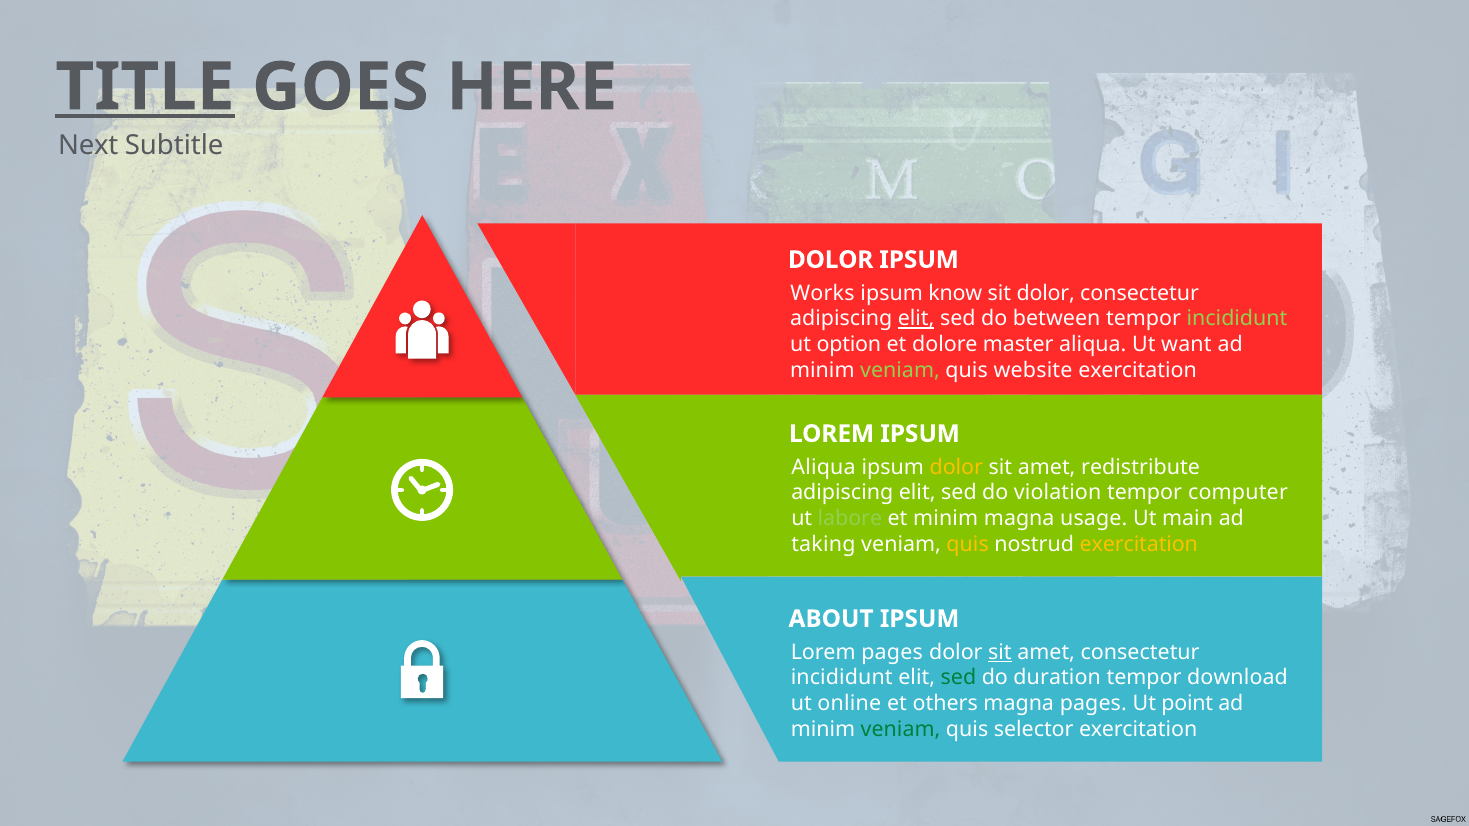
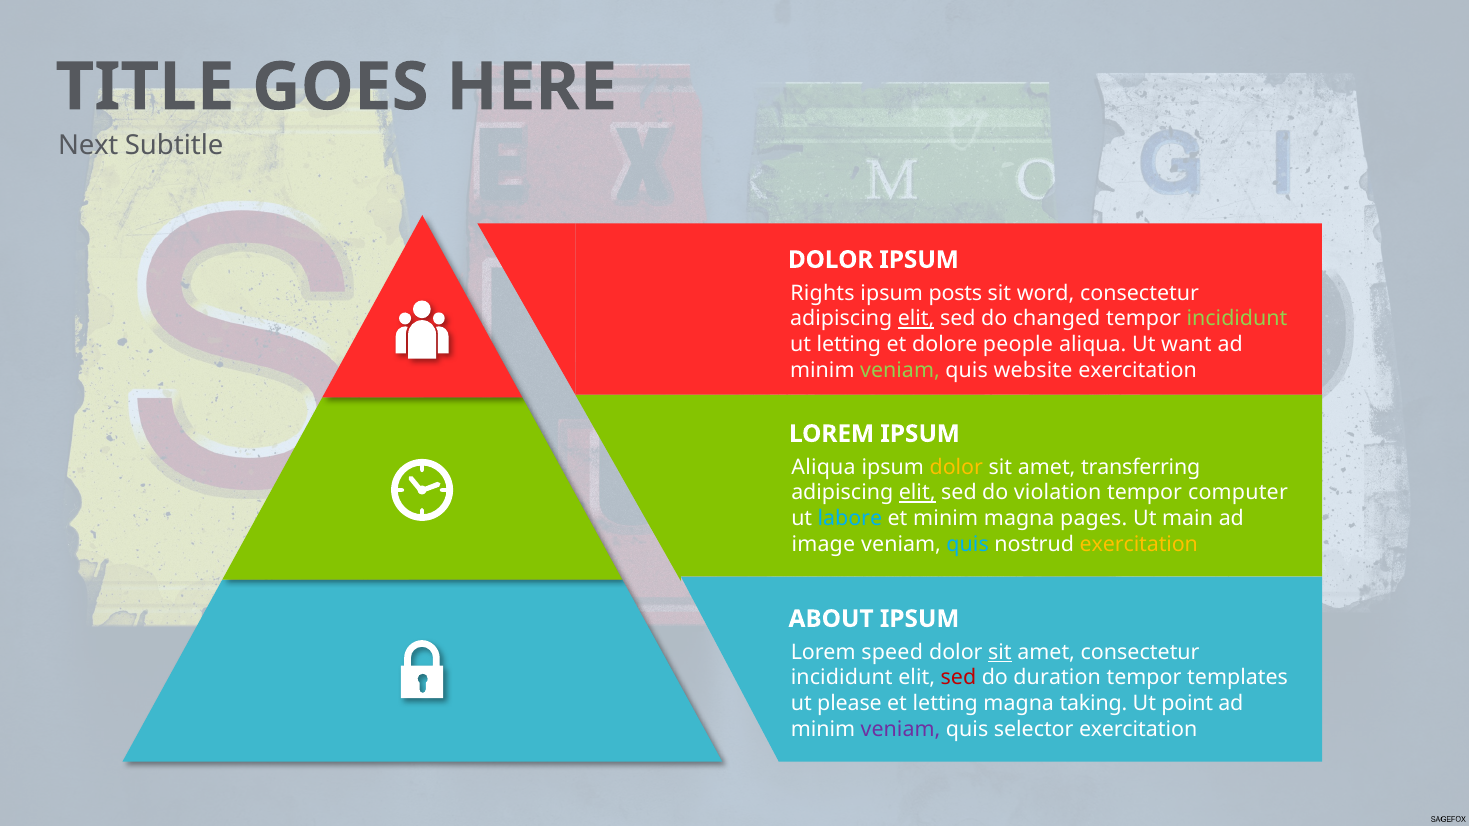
TITLE underline: present -> none (145, 87)
Works: Works -> Rights (823, 293)
know: know -> posts (955, 293)
sit dolor: dolor -> word (1046, 293)
between: between -> changed (1057, 319)
ut option: option -> letting (849, 345)
master: master -> people (1018, 345)
redistribute: redistribute -> transferring (1141, 467)
elit underline: none -> present (917, 493)
labore colour: light green -> light blue (850, 519)
usage: usage -> pages (1094, 519)
taking: taking -> image (823, 544)
quis colour: yellow -> light blue (968, 544)
Lorem pages: pages -> speed (892, 652)
sed colour: green -> red (958, 678)
download: download -> templates (1238, 678)
online: online -> please (849, 704)
et others: others -> letting (945, 704)
magna pages: pages -> taking (1093, 704)
veniam colour: green -> purple (901, 730)
